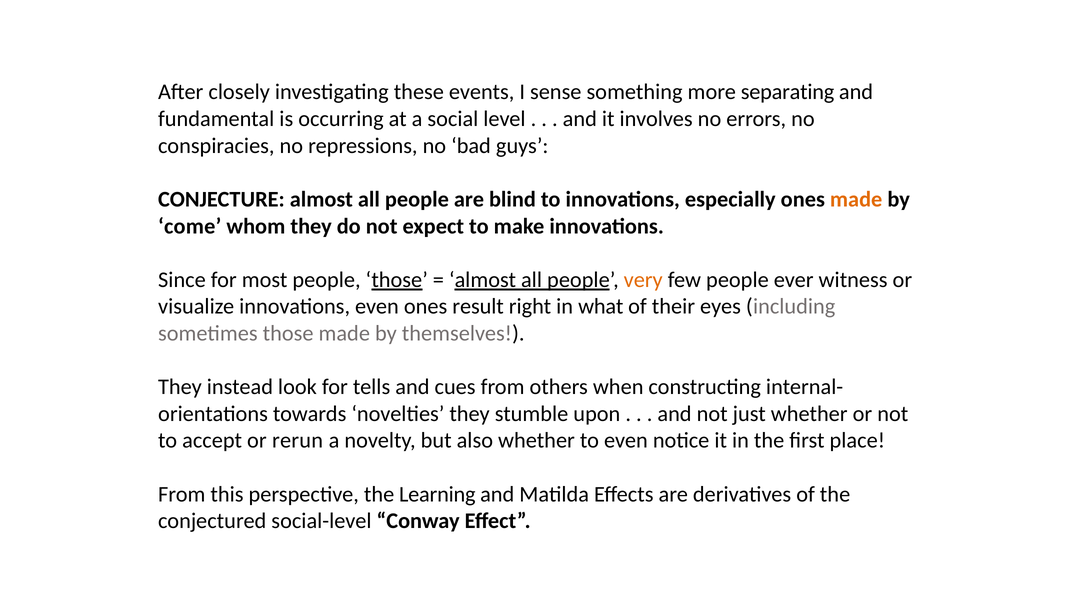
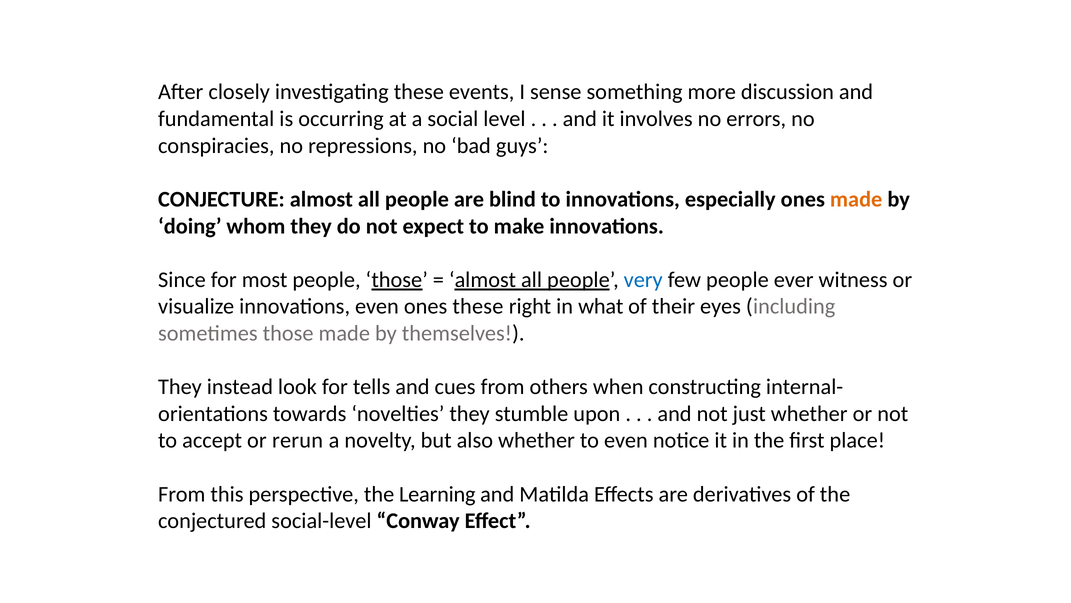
separating: separating -> discussion (787, 92)
come: come -> doing (190, 226)
very colour: orange -> blue (643, 279)
ones result: result -> these (478, 306)
